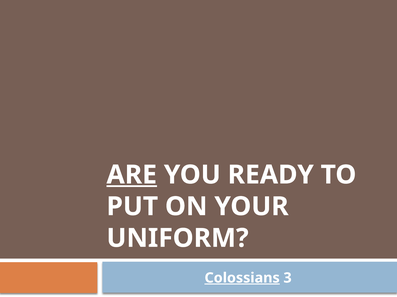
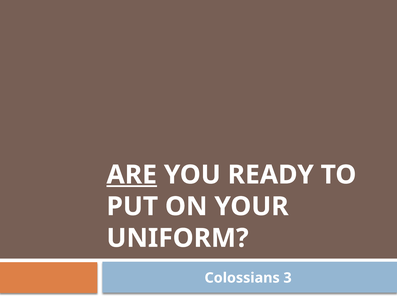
Colossians underline: present -> none (242, 279)
